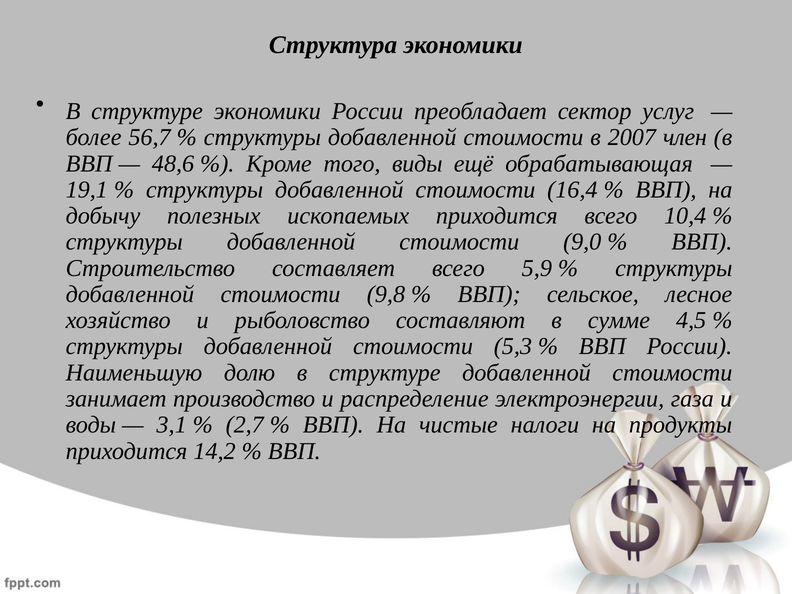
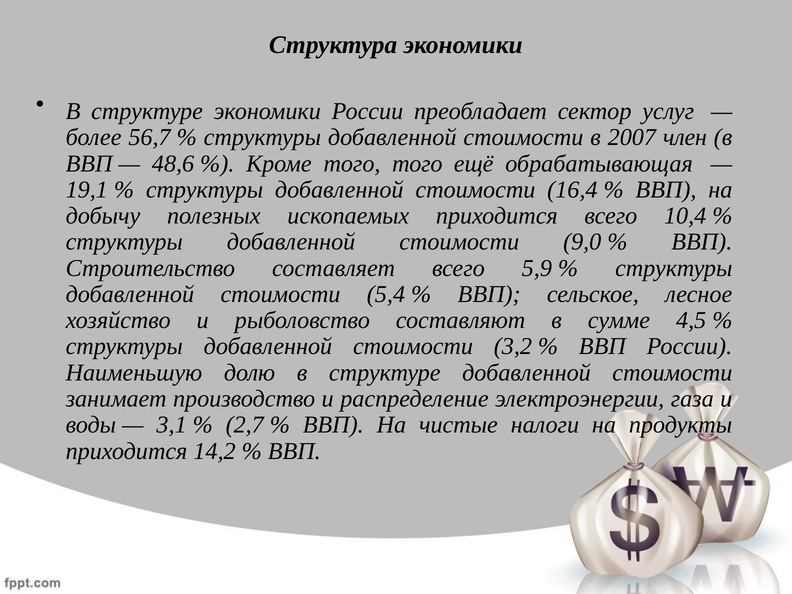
того виды: виды -> того (417, 164)
9,8: 9,8 -> 5,4 (386, 294)
5,3: 5,3 -> 3,2 (513, 347)
